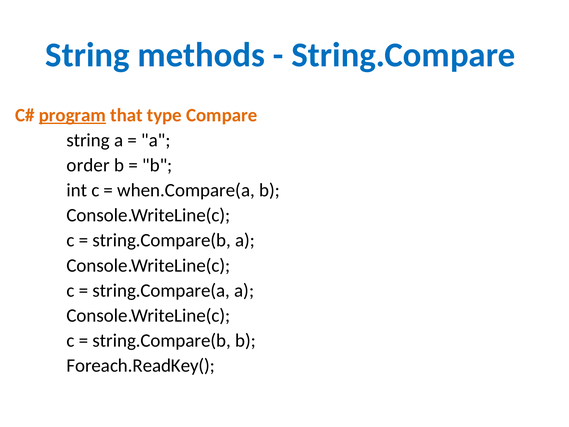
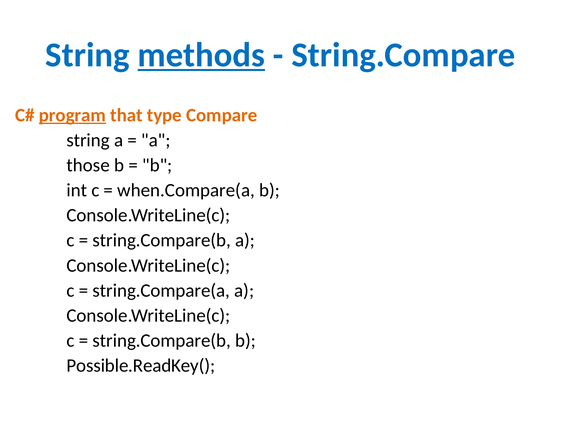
methods underline: none -> present (201, 55)
order: order -> those (88, 165)
Foreach.ReadKey(: Foreach.ReadKey( -> Possible.ReadKey( (141, 365)
